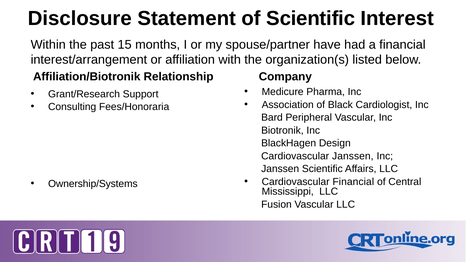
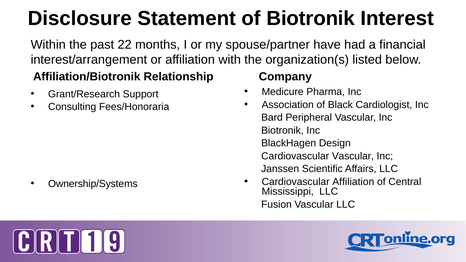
of Scientific: Scientific -> Biotronik (311, 18)
15: 15 -> 22 (125, 45)
Cardiovascular Janssen: Janssen -> Vascular (353, 156)
Cardiovascular Financial: Financial -> Affiliation (353, 182)
